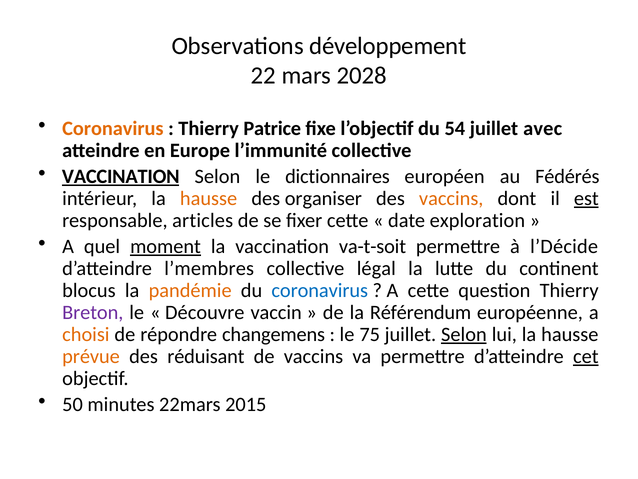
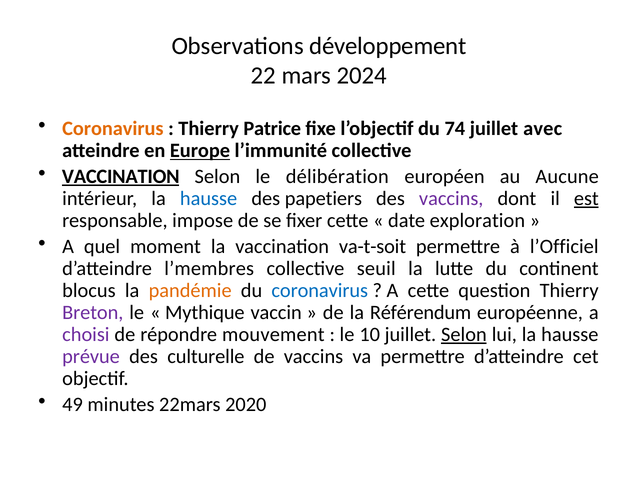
2028: 2028 -> 2024 (362, 76)
54: 54 -> 74 (455, 128)
Europe underline: none -> present (200, 150)
dictionnaires: dictionnaires -> délibération (337, 176)
Fédérés: Fédérés -> Aucune (567, 176)
hausse colour: orange -> blue (209, 198)
organiser: organiser -> papetiers (323, 198)
vaccins colour: orange -> purple (451, 198)
articles: articles -> impose (203, 220)
moment underline: present -> none (166, 246)
l’Décide: l’Décide -> l’Officiel (564, 246)
légal: légal -> seuil (376, 268)
Découvre: Découvre -> Mythique (205, 312)
choisi colour: orange -> purple (86, 334)
changemens: changemens -> mouvement (273, 334)
75: 75 -> 10 (370, 334)
prévue colour: orange -> purple (91, 356)
réduisant: réduisant -> culturelle (206, 356)
cet underline: present -> none (586, 356)
50: 50 -> 49 (73, 404)
2015: 2015 -> 2020 (246, 404)
